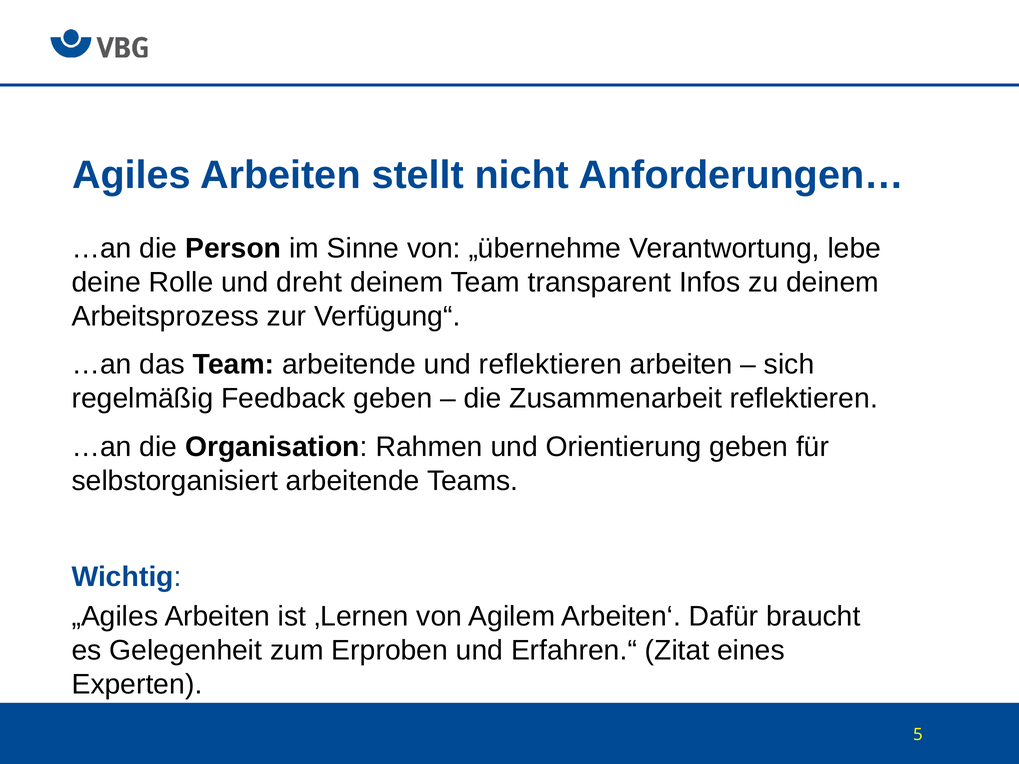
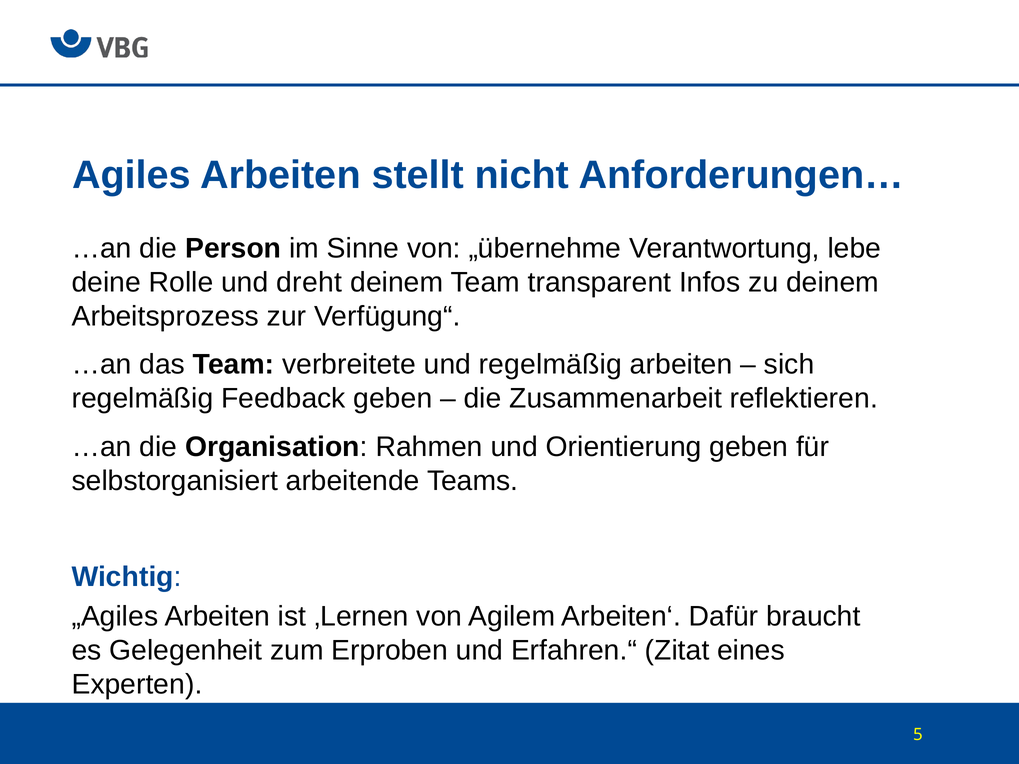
Team arbeitende: arbeitende -> verbreitete (349, 365)
und reflektieren: reflektieren -> regelmäßig (550, 365)
